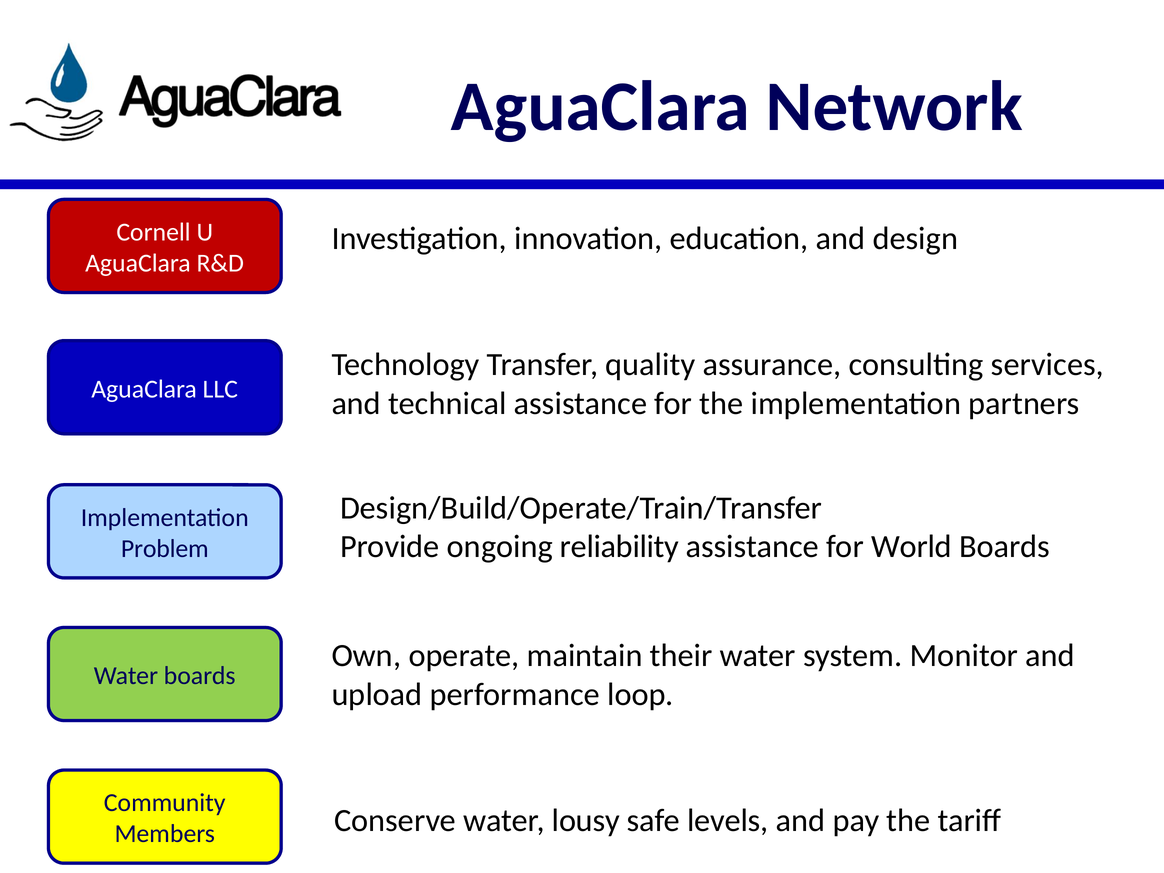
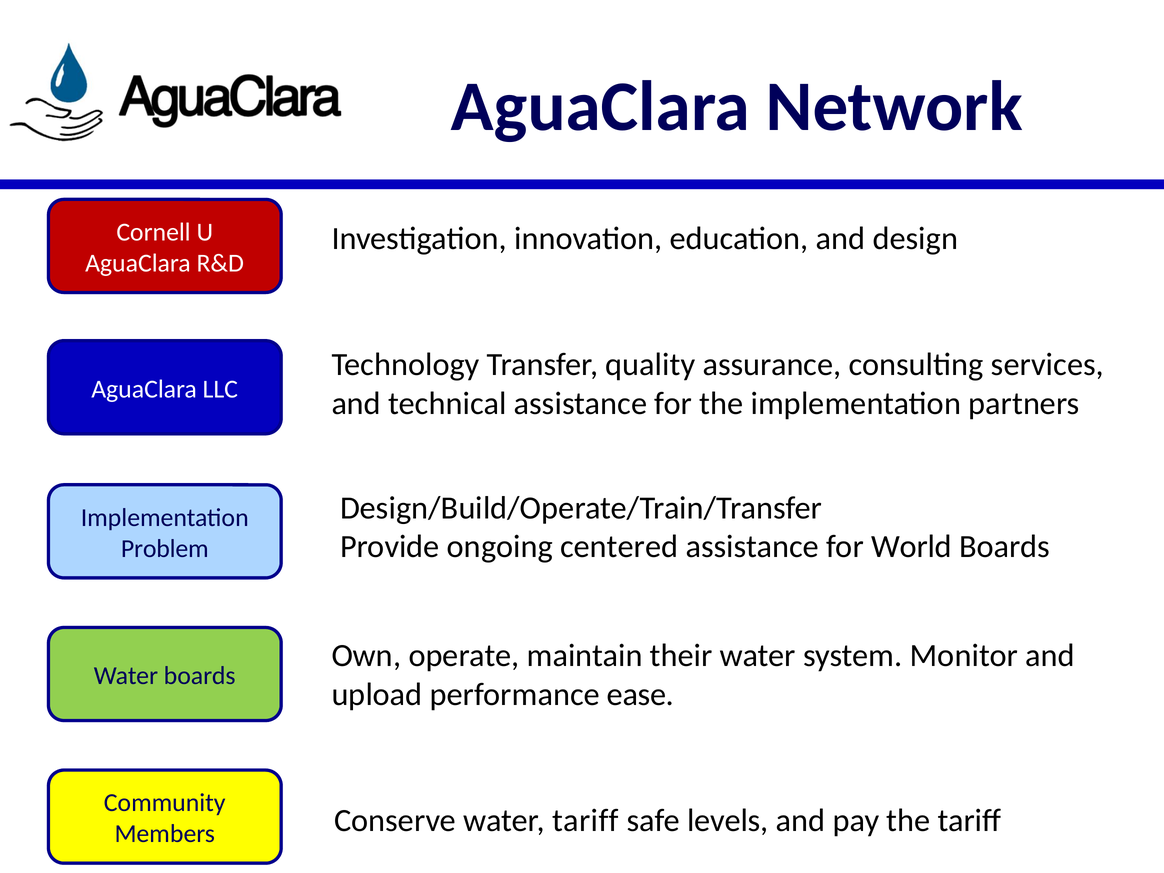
reliability: reliability -> centered (619, 547)
loop: loop -> ease (641, 694)
water lousy: lousy -> tariff (586, 821)
